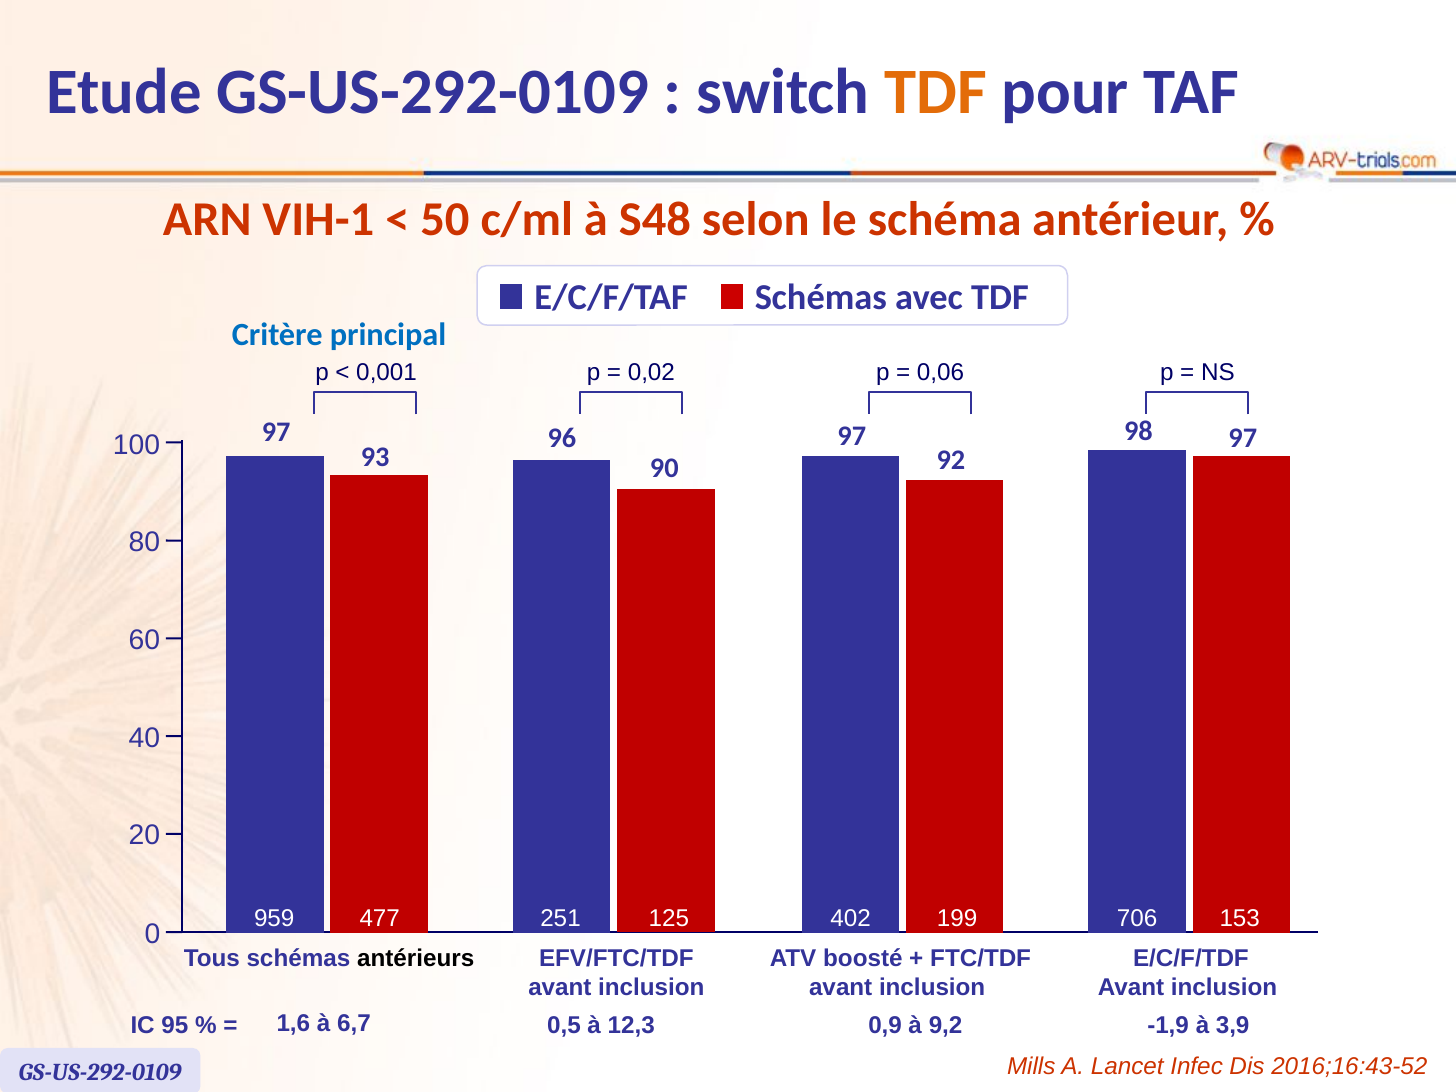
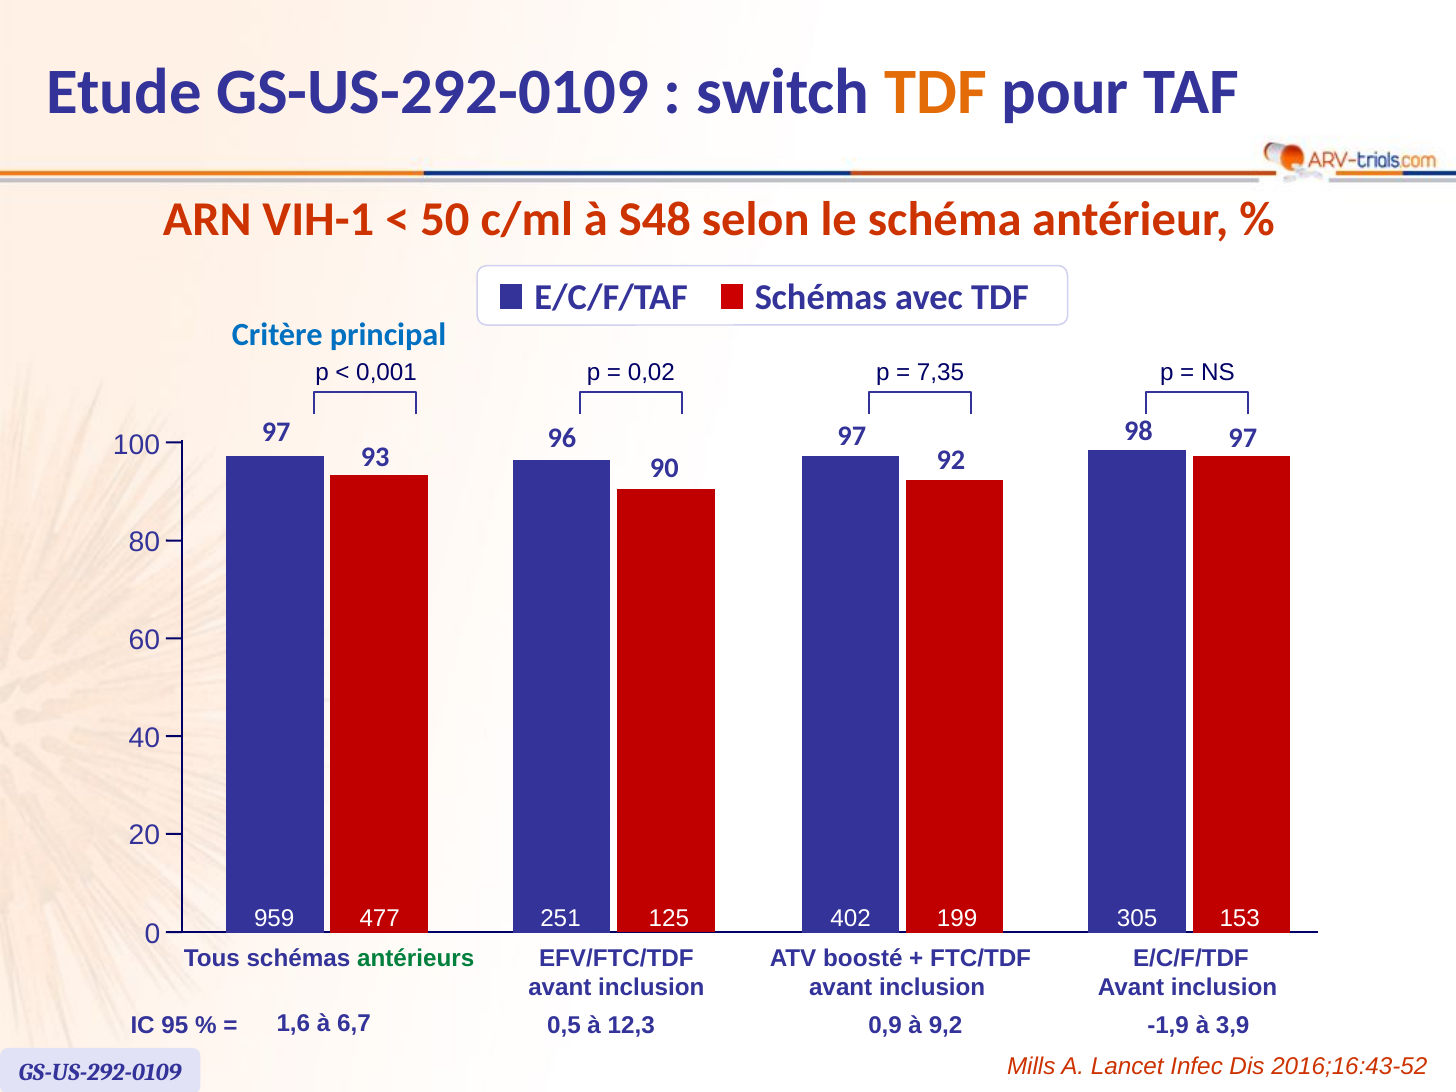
0,06: 0,06 -> 7,35 (941, 372)
706: 706 -> 305 (1137, 919)
antérieurs colour: black -> green (416, 958)
